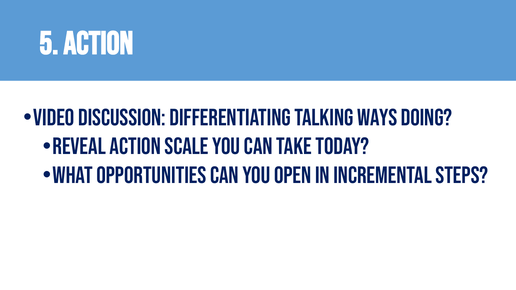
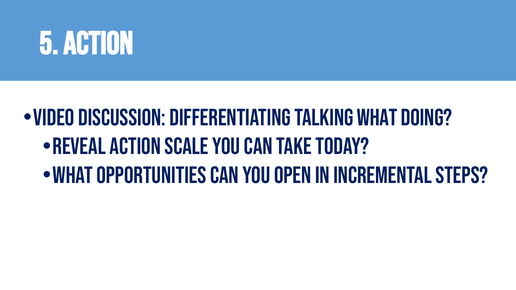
talking ways: ways -> what (377, 118)
